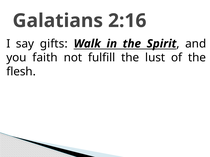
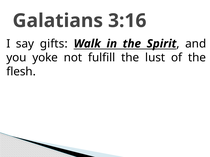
2:16: 2:16 -> 3:16 (127, 21)
faith: faith -> yoke (45, 58)
